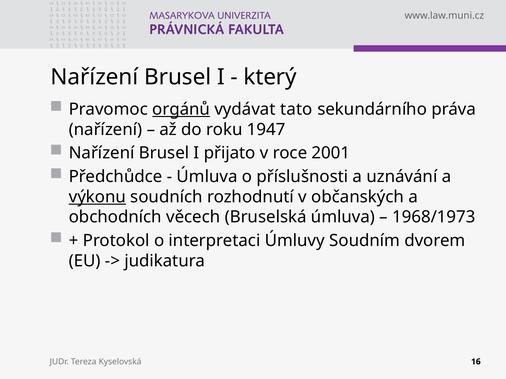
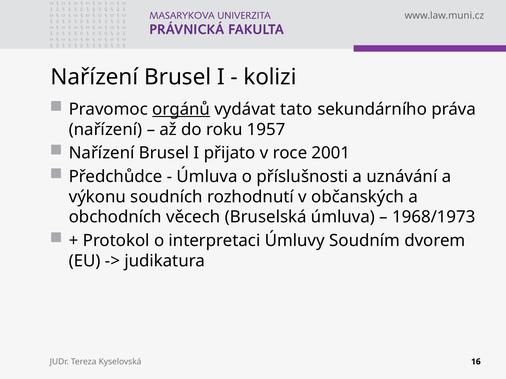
který: který -> kolizi (270, 77)
1947: 1947 -> 1957 (266, 130)
výkonu underline: present -> none (97, 197)
